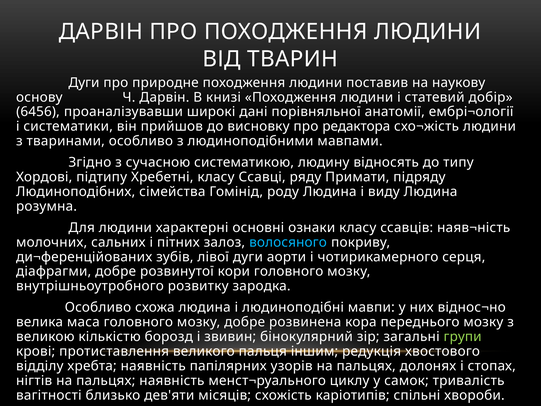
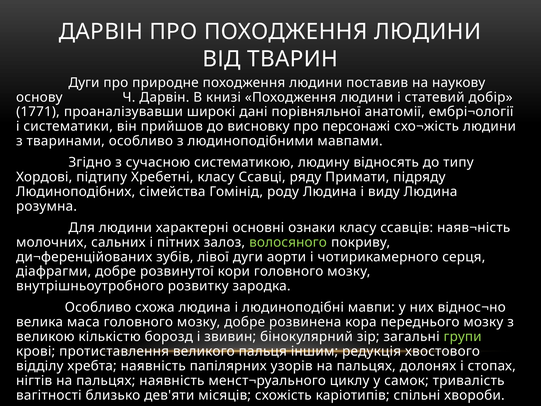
6456: 6456 -> 1771 (38, 112)
редактора: редактора -> персонажі (356, 126)
волосяного colour: light blue -> light green (288, 242)
